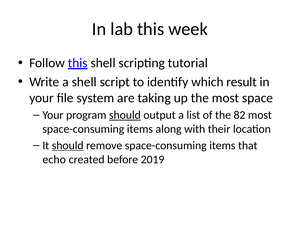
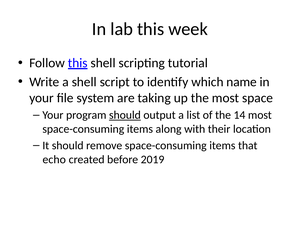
result: result -> name (242, 82)
82: 82 -> 14 (239, 115)
should underline: present -> none (68, 145)
